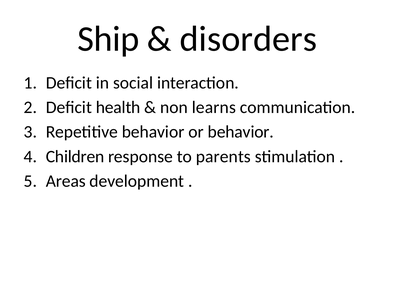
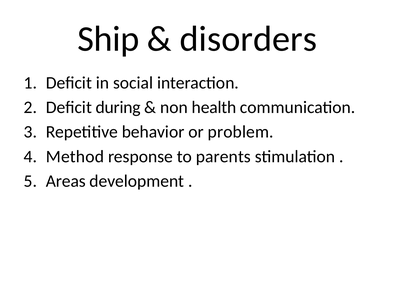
health: health -> during (118, 107)
learns: learns -> health (214, 107)
or behavior: behavior -> problem (241, 132)
Children: Children -> Method (75, 157)
